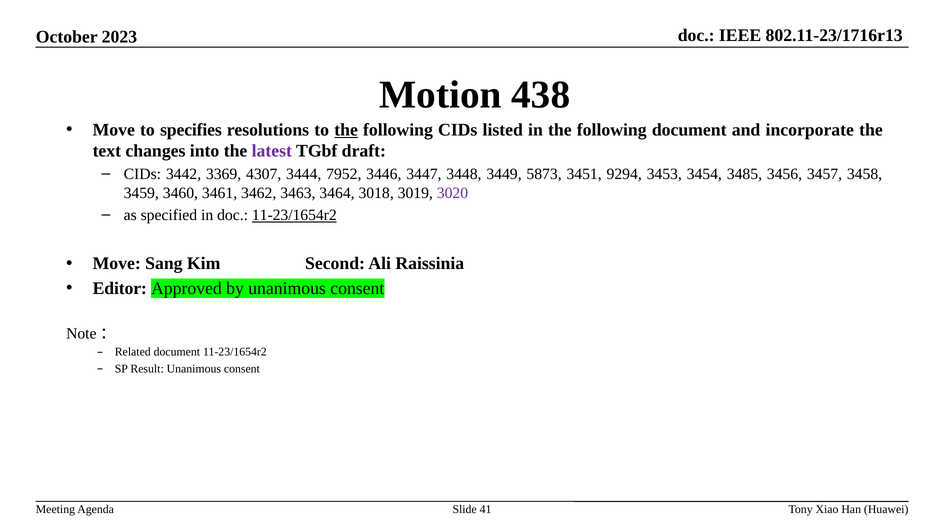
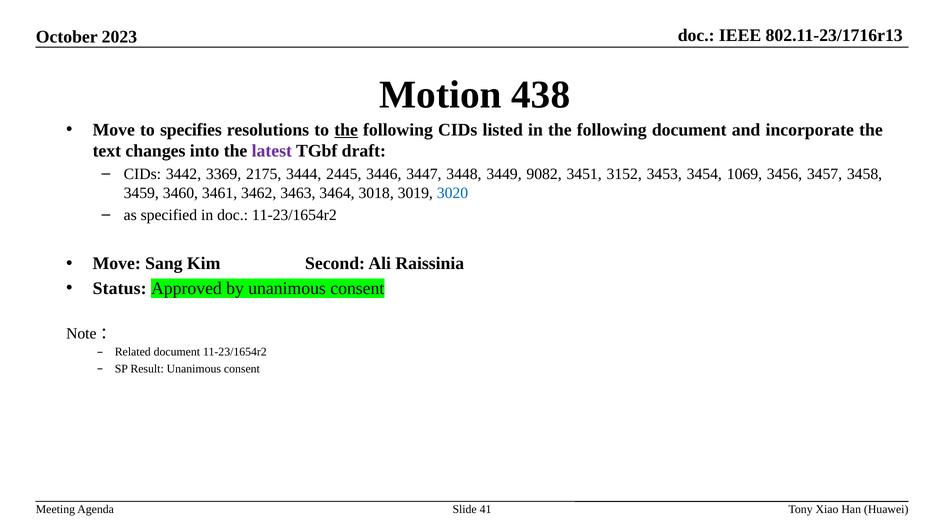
4307: 4307 -> 2175 (264, 174)
7952: 7952 -> 2445 (344, 174)
5873: 5873 -> 9082 (544, 174)
9294: 9294 -> 3152 (624, 174)
3485: 3485 -> 1069 (744, 174)
3020 colour: purple -> blue (453, 193)
11-23/1654r2 underline: present -> none (294, 215)
Editor: Editor -> Status (120, 288)
